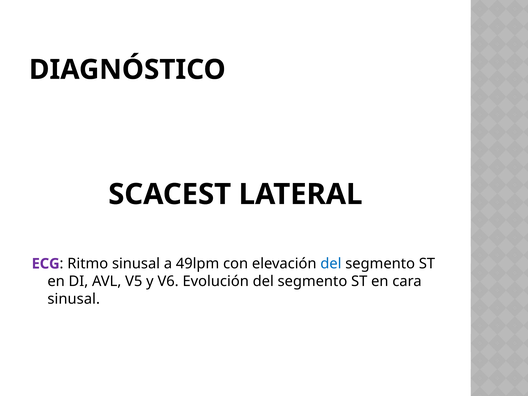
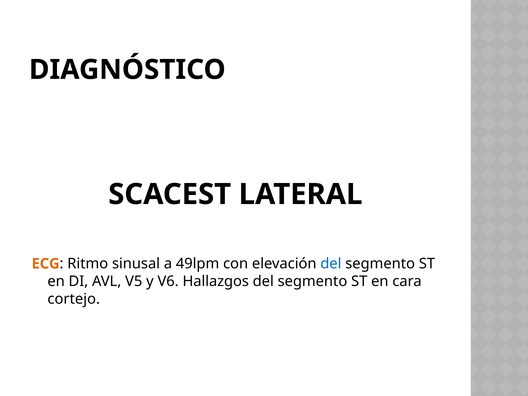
ECG colour: purple -> orange (46, 264)
Evolución: Evolución -> Hallazgos (216, 281)
sinusal: sinusal -> cortejo (74, 299)
